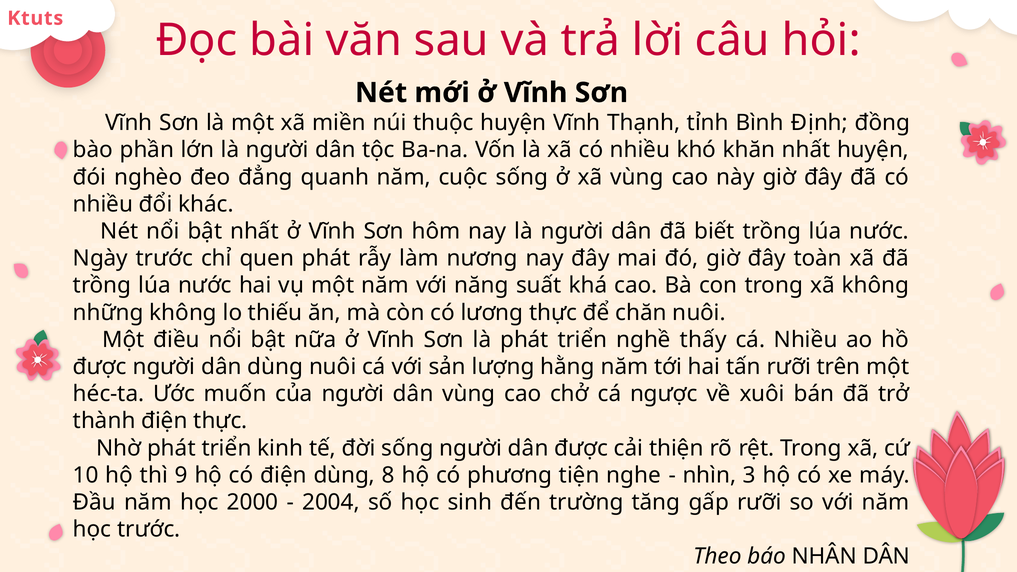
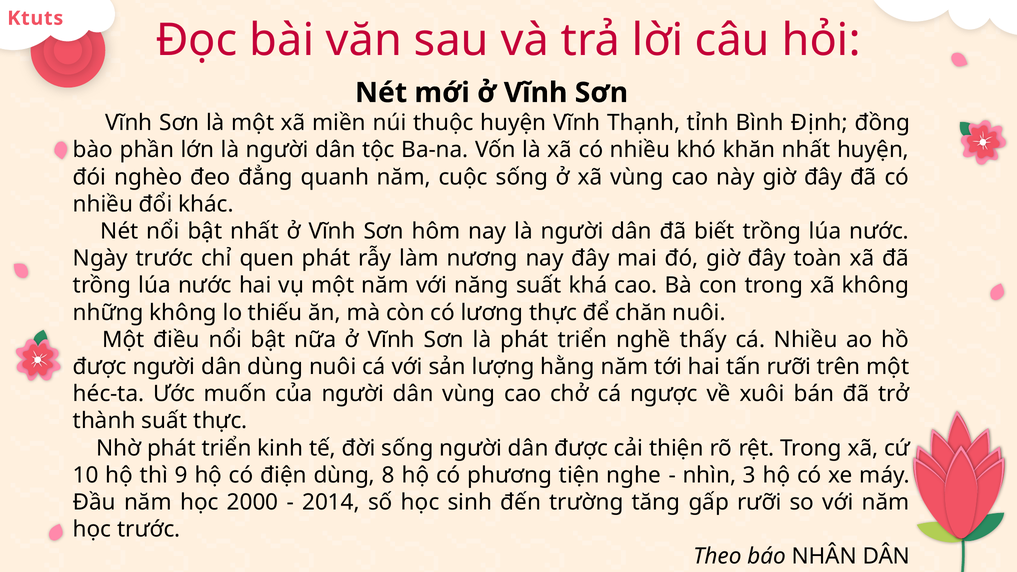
thành điện: điện -> suất (164, 421)
2004: 2004 -> 2014 (331, 502)
